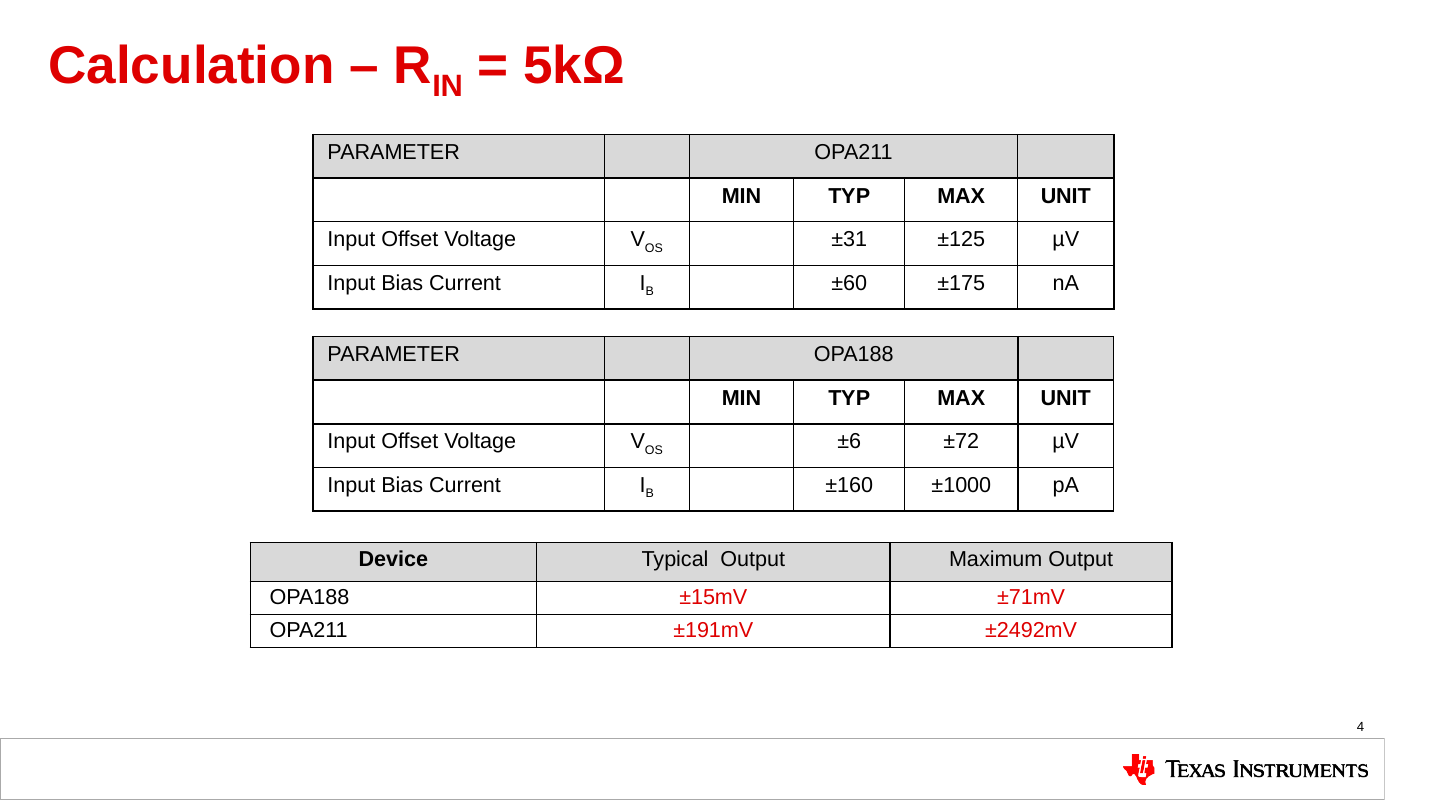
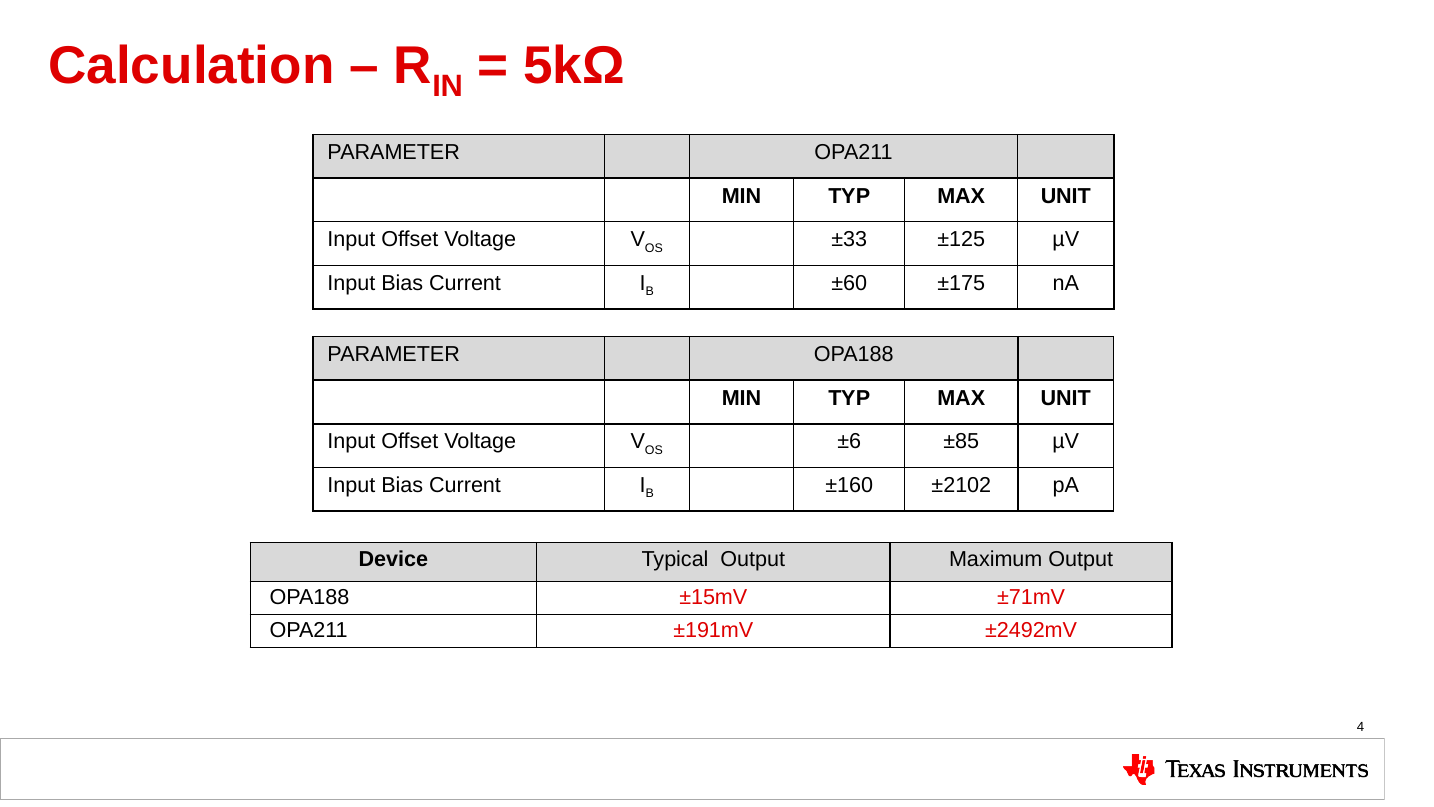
±31: ±31 -> ±33 (849, 239)
±72: ±72 -> ±85 (961, 441)
±1000: ±1000 -> ±2102 (961, 485)
